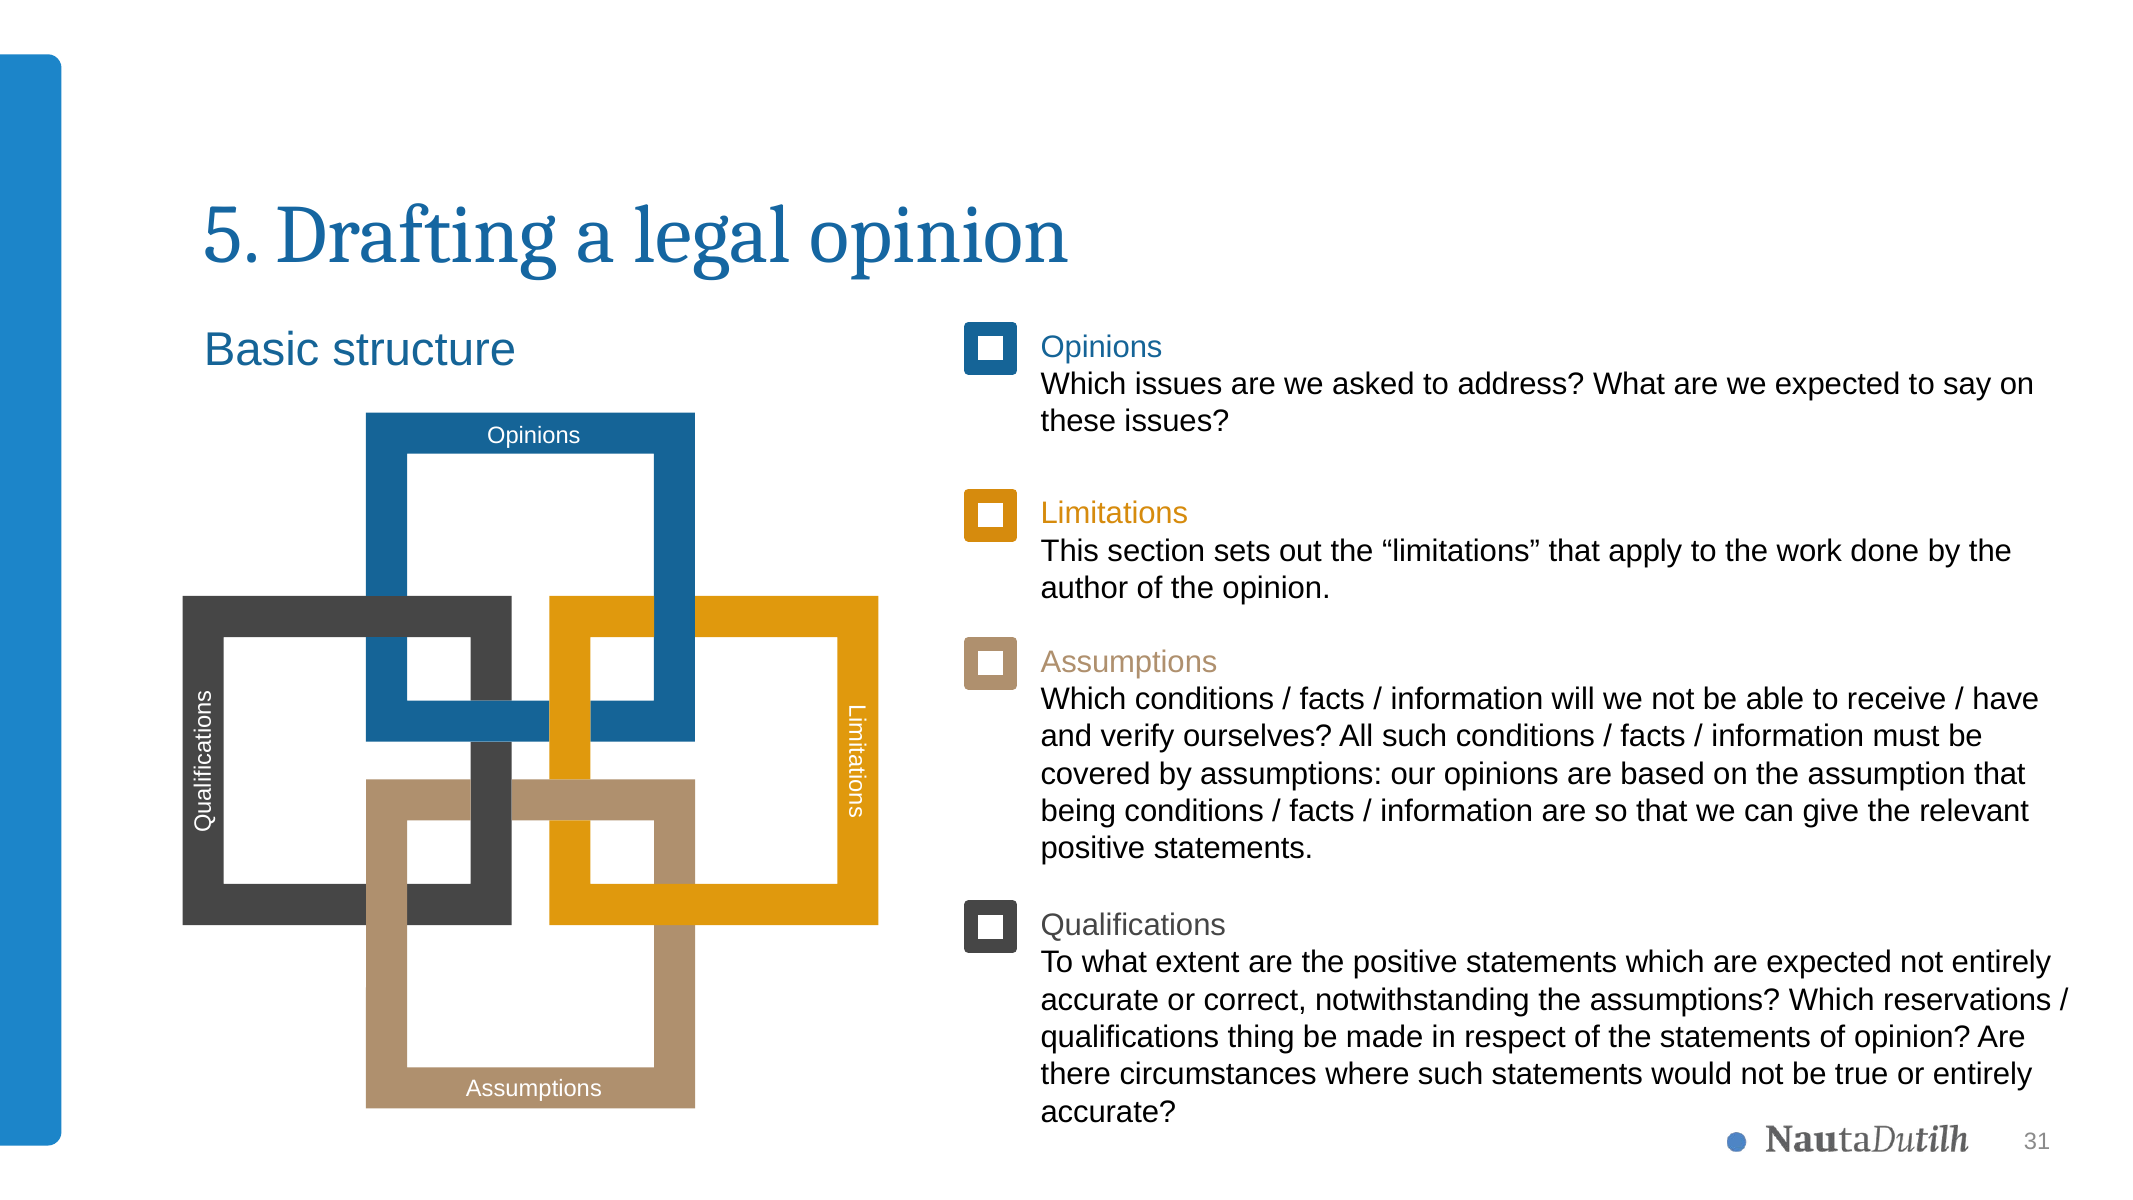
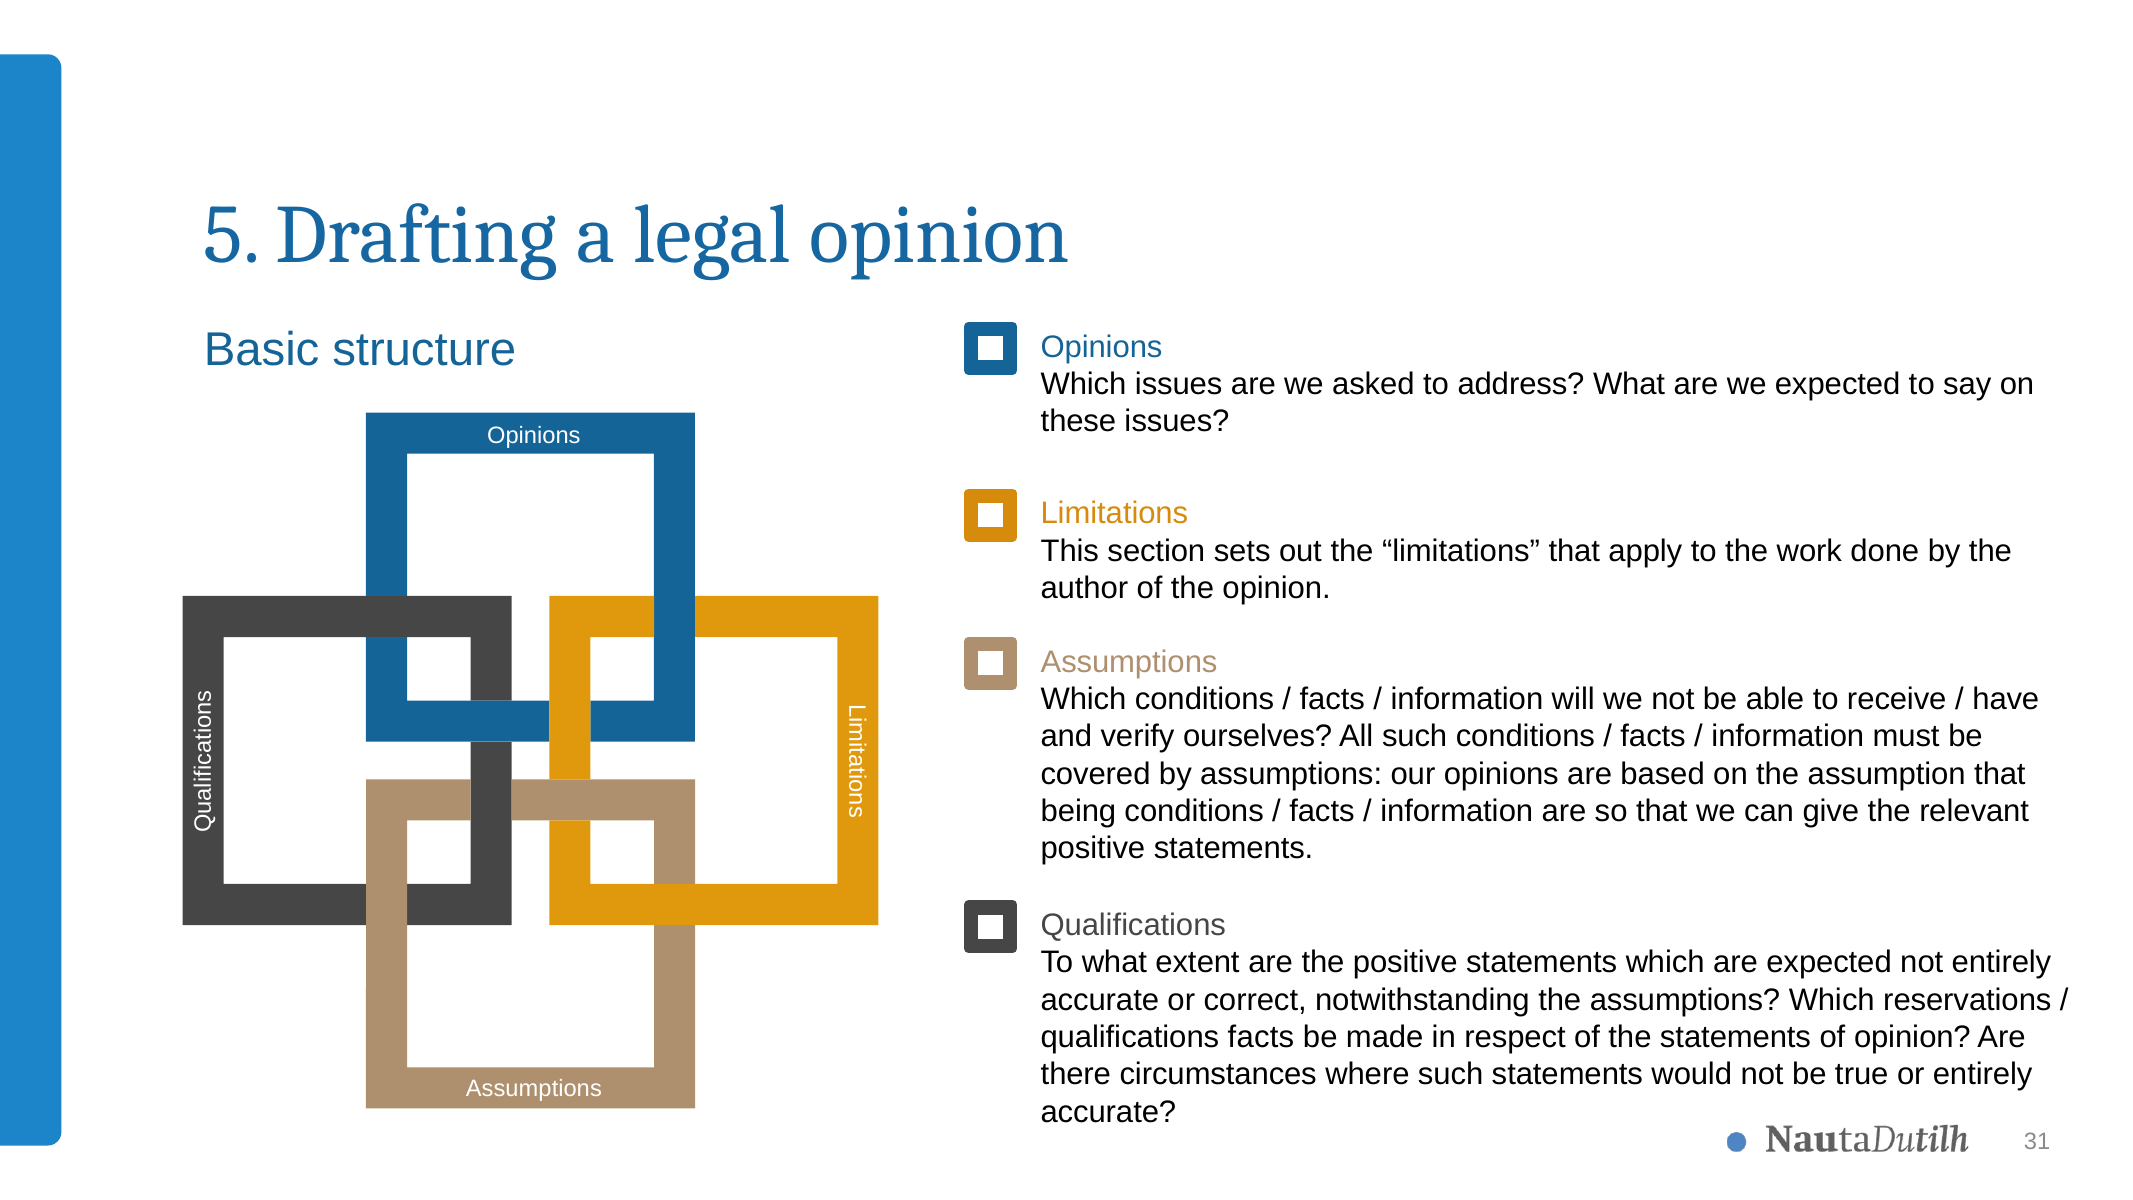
qualifications thing: thing -> facts (1261, 1037)
